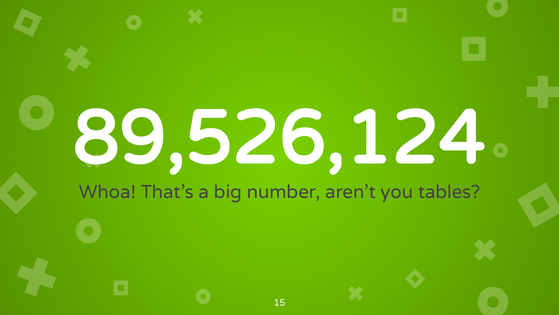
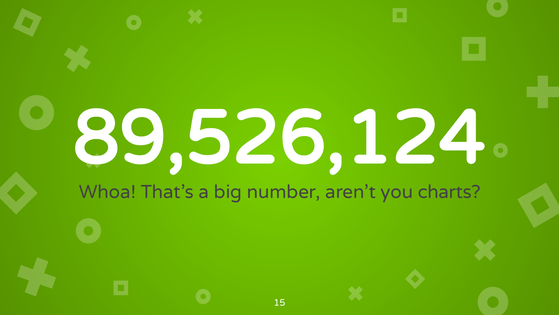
tables: tables -> charts (449, 192)
